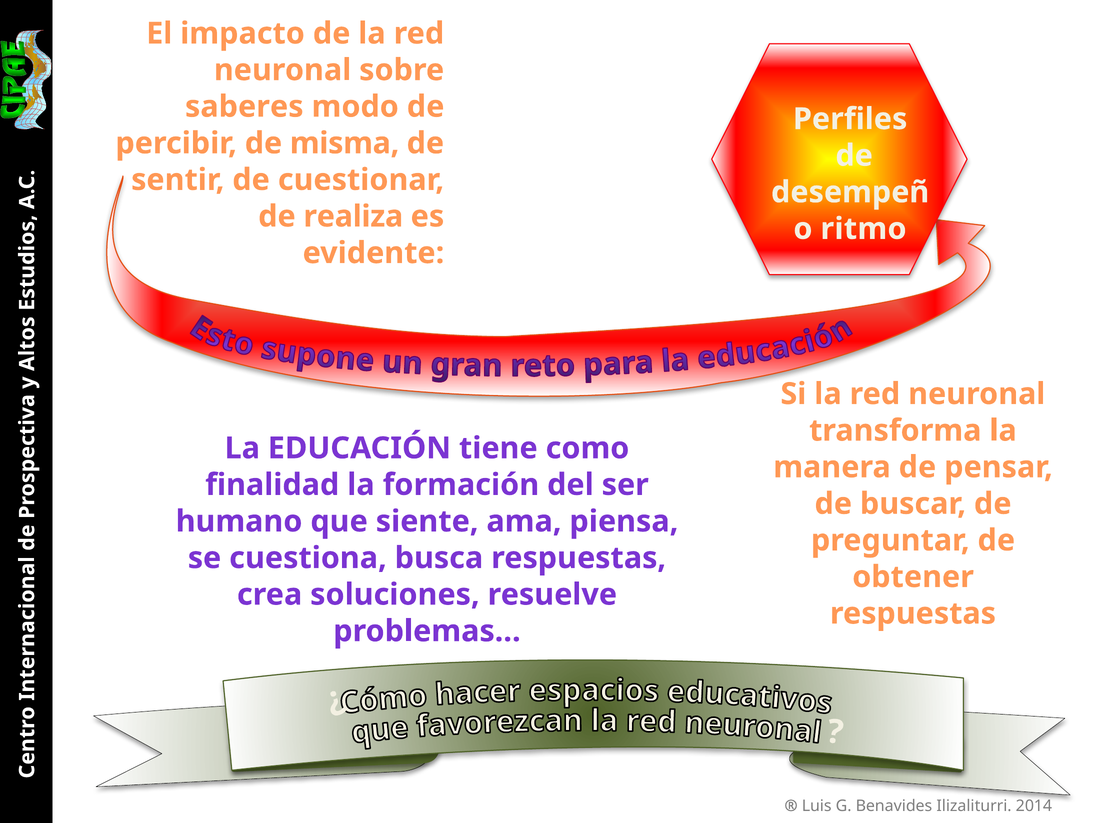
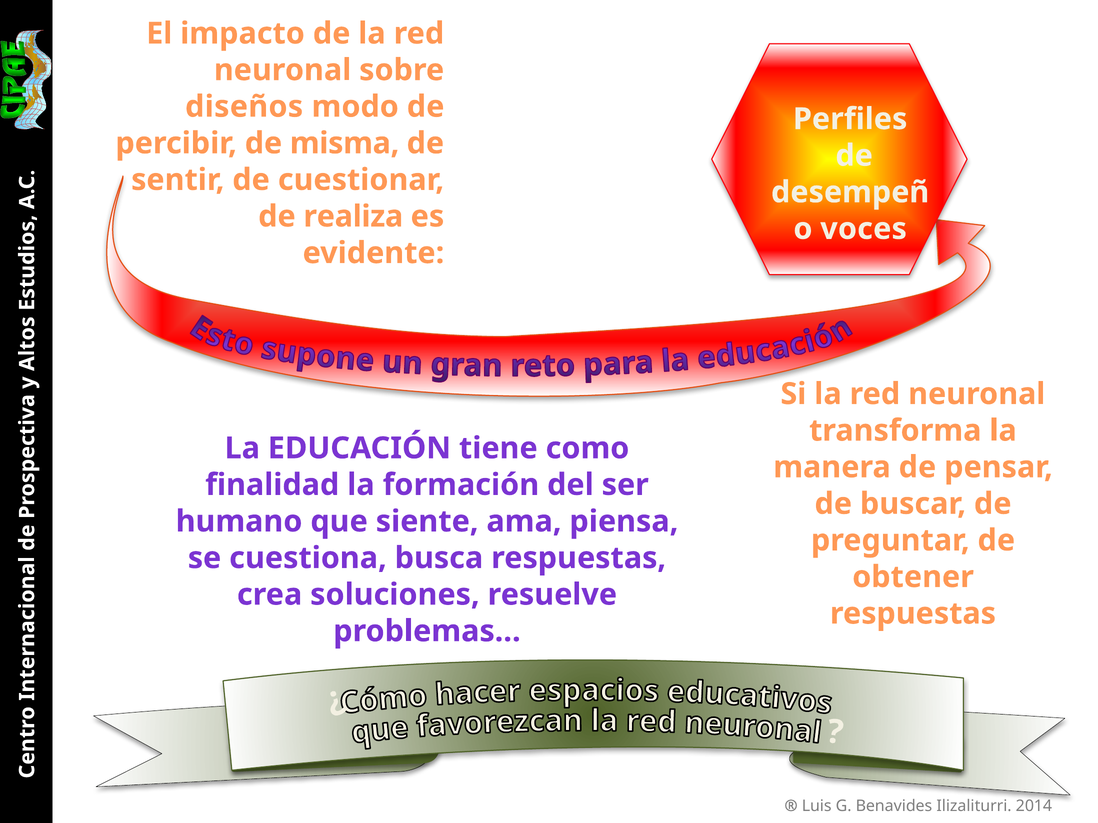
saberes: saberes -> diseños (244, 107)
ritmo: ritmo -> voces (864, 229)
